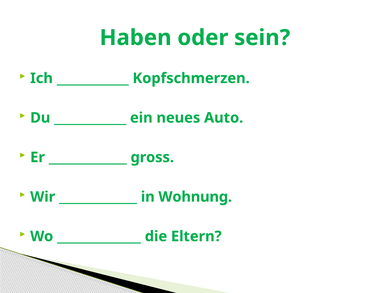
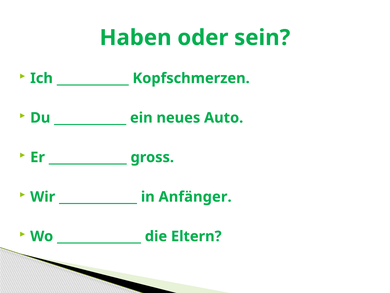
Wohnung: Wohnung -> Anfänger (195, 196)
